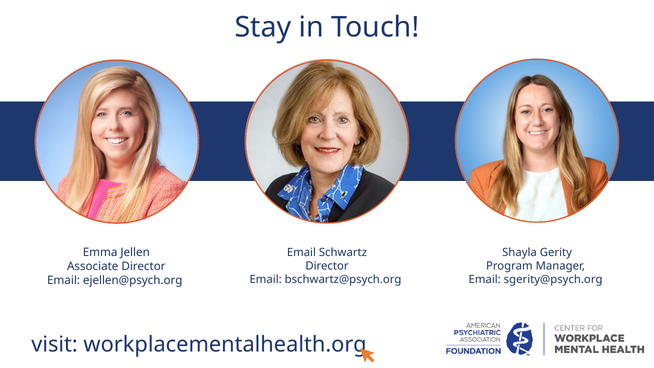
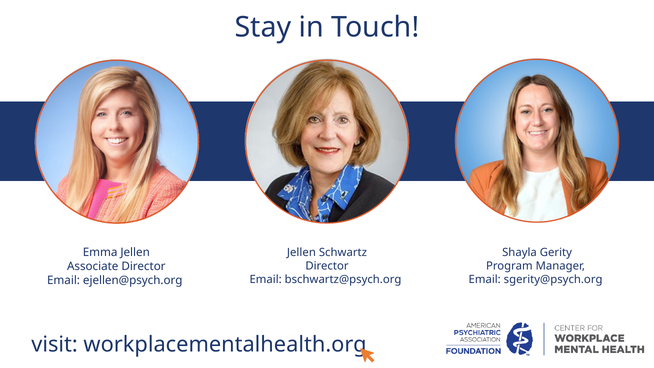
Email: Email -> Jellen (301, 252)
